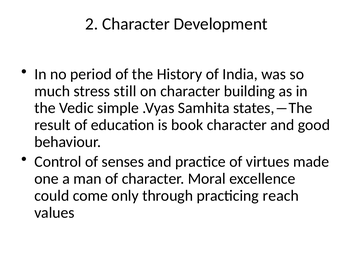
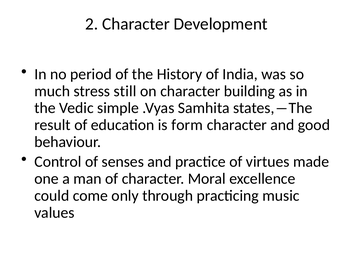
book: book -> form (187, 125)
reach: reach -> music (281, 196)
